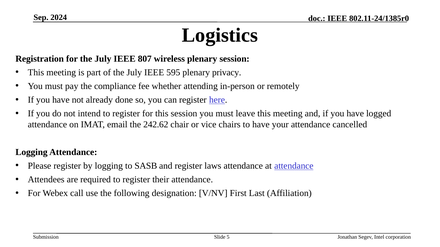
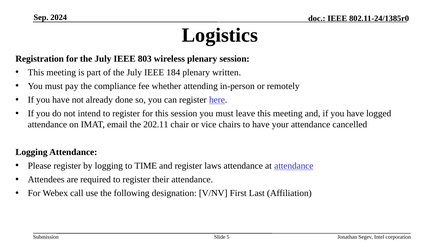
807: 807 -> 803 (145, 59)
595: 595 -> 184 (173, 73)
privacy: privacy -> written (227, 73)
242.62: 242.62 -> 202.11 (156, 125)
SASB: SASB -> TIME (146, 166)
